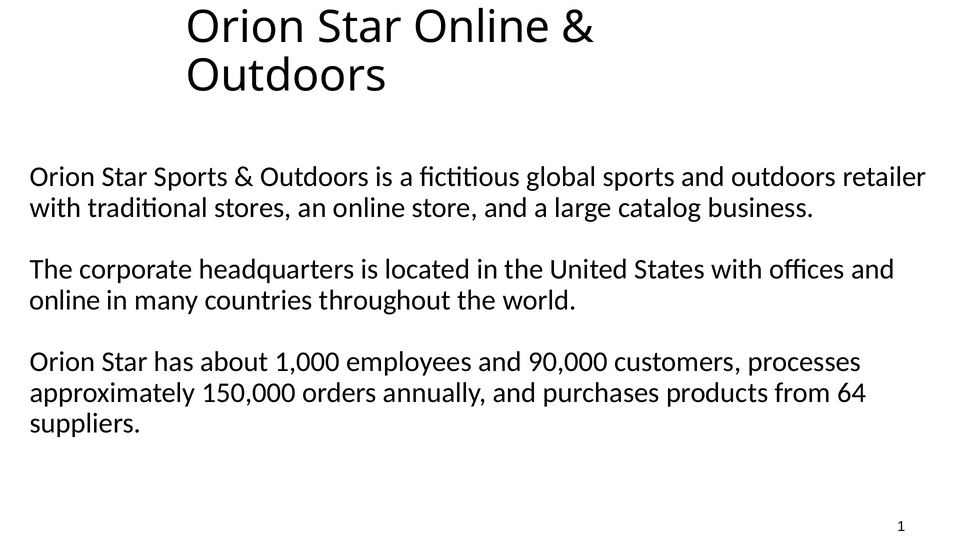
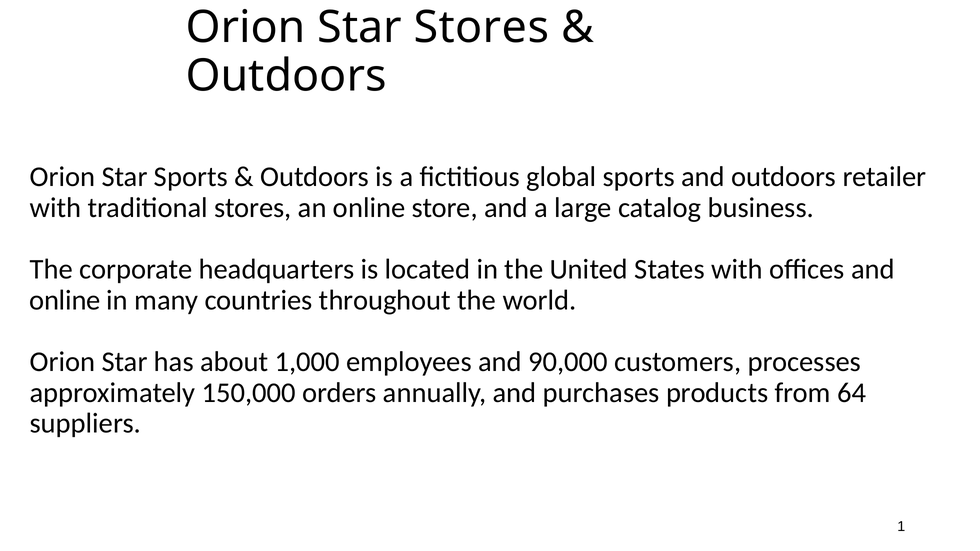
Star Online: Online -> Stores (481, 27)
